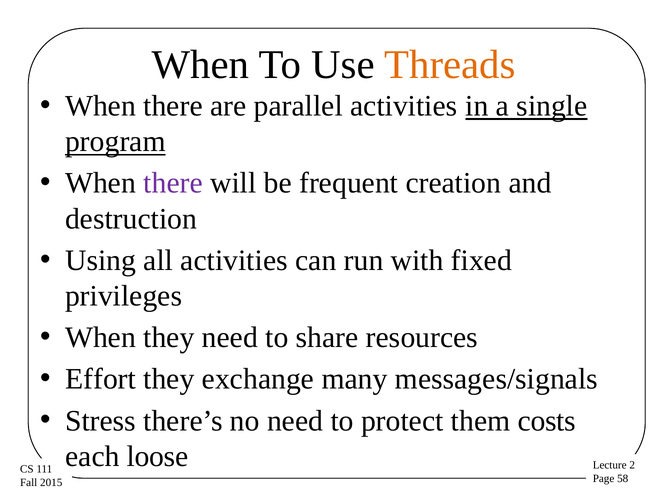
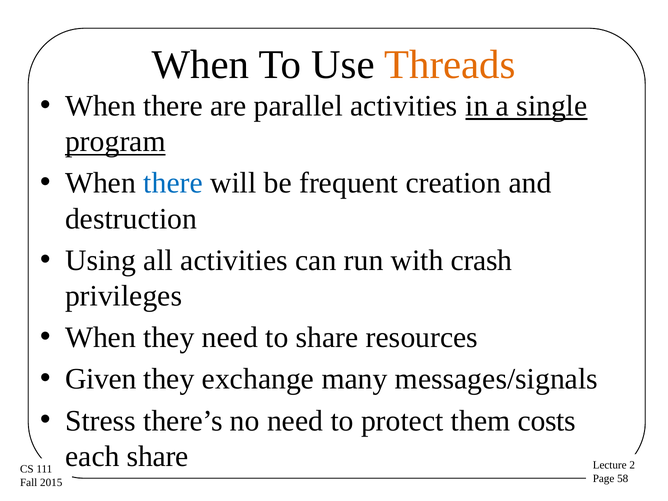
there colour: purple -> blue (173, 183)
fixed: fixed -> crash (482, 260)
Effort: Effort -> Given (101, 379)
each loose: loose -> share (158, 456)
